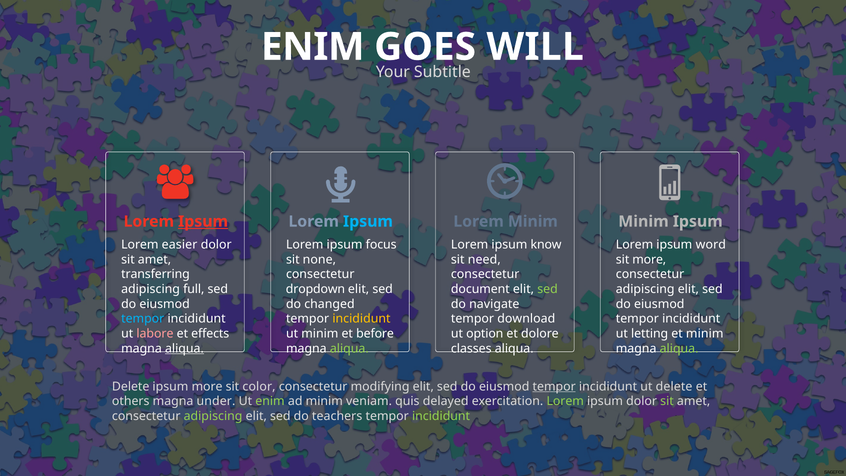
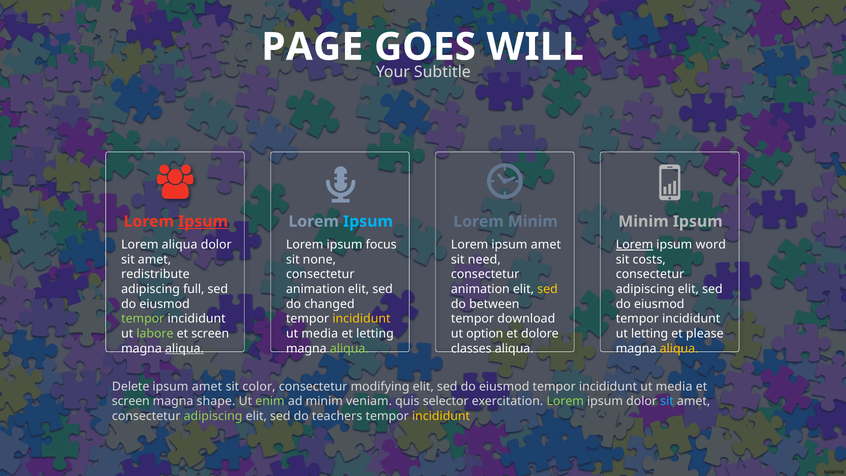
ENIM: ENIM -> PAGE (312, 47)
Lorem easier: easier -> aliqua (180, 245)
Lorem ipsum know: know -> amet (546, 245)
Lorem underline: none -> present (635, 245)
sit more: more -> costs (649, 259)
transferring: transferring -> redistribute (155, 274)
dropdown: dropdown -> animation (315, 289)
document: document -> animation (480, 289)
sed colour: light green -> yellow (548, 289)
navigate: navigate -> between (494, 304)
tempor colour: light blue -> light green (143, 319)
labore colour: pink -> light green (155, 334)
effects: effects -> screen (210, 334)
minim: minim -> media (320, 334)
et before: before -> letting (375, 334)
et minim: minim -> please (705, 334)
aliqua colour: light green -> yellow (679, 348)
more: more -> amet (207, 386)
tempor underline: present -> none (554, 386)
delete: delete -> media (674, 386)
others: others -> screen (131, 401)
under: under -> shape (216, 401)
delayed: delayed -> selector (446, 401)
sit colour: light green -> light blue (667, 401)
incididunt colour: light green -> yellow (441, 416)
